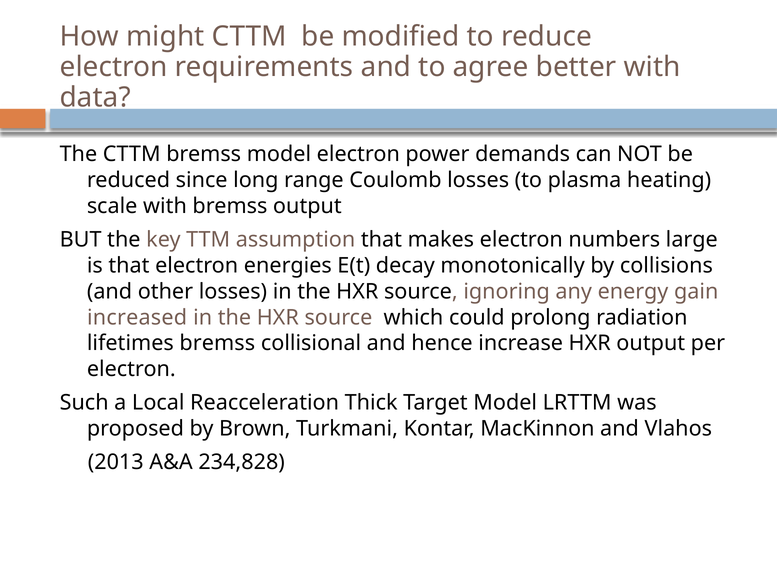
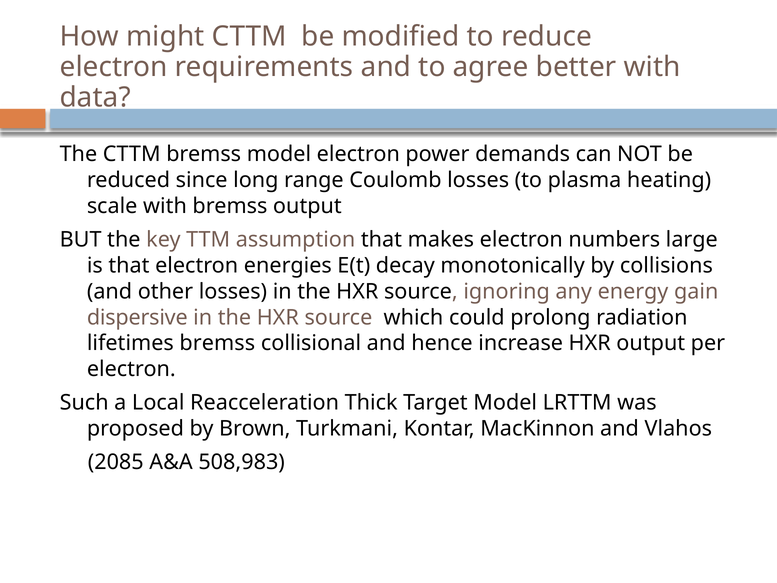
increased: increased -> dispersive (137, 317)
2013: 2013 -> 2085 (116, 462)
234,828: 234,828 -> 508,983 (242, 462)
